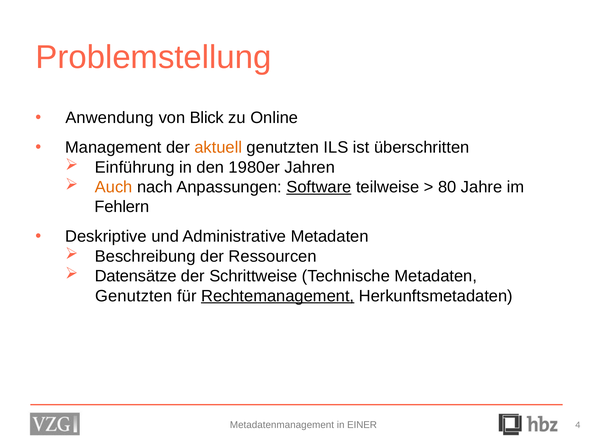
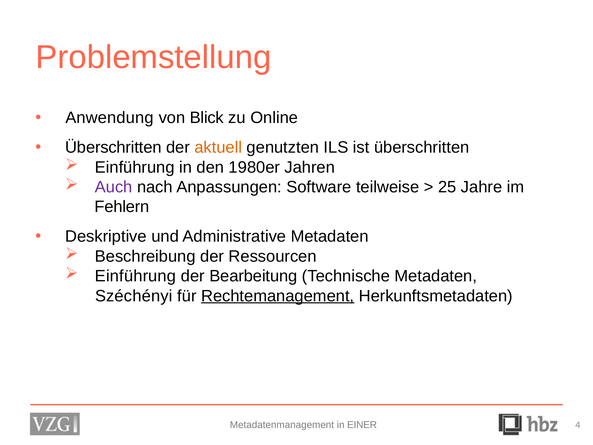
Management: Management -> Überschritten (113, 147)
Auch colour: orange -> purple (114, 187)
Software underline: present -> none (319, 187)
80: 80 -> 25 (447, 187)
Datensätze: Datensätze -> Einführung (136, 276)
Schrittweise: Schrittweise -> Bearbeitung (253, 276)
Genutzten: Genutzten -> Széchényi (134, 296)
